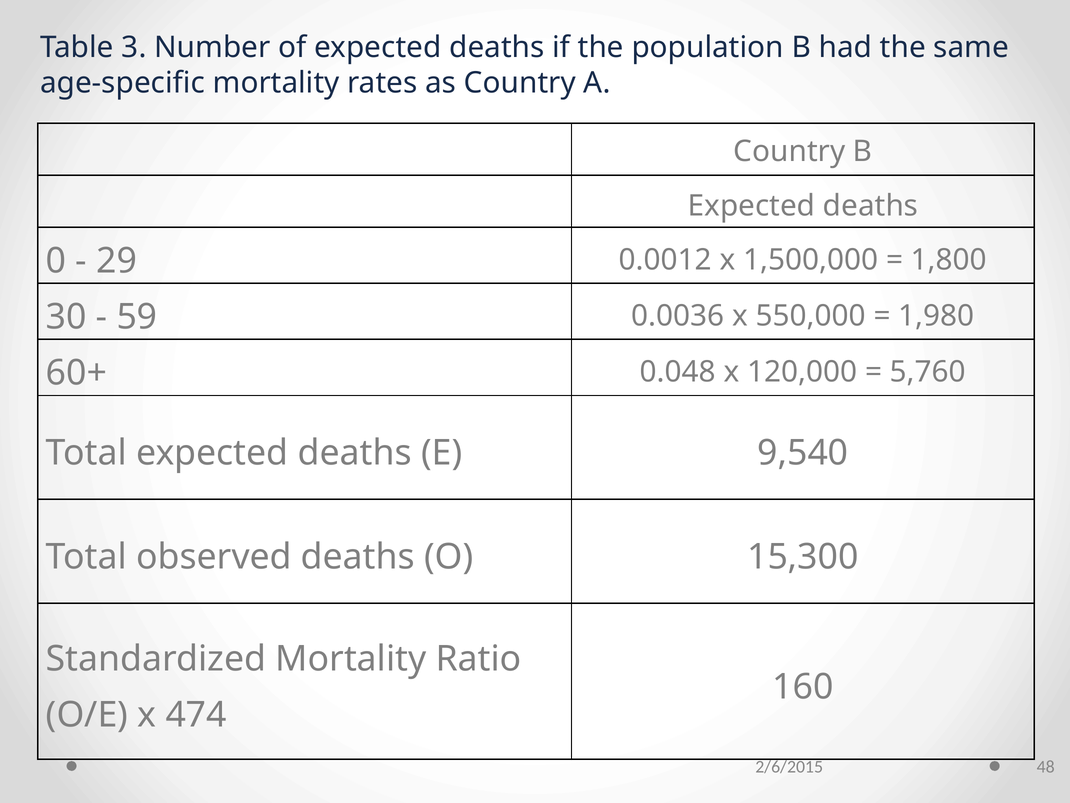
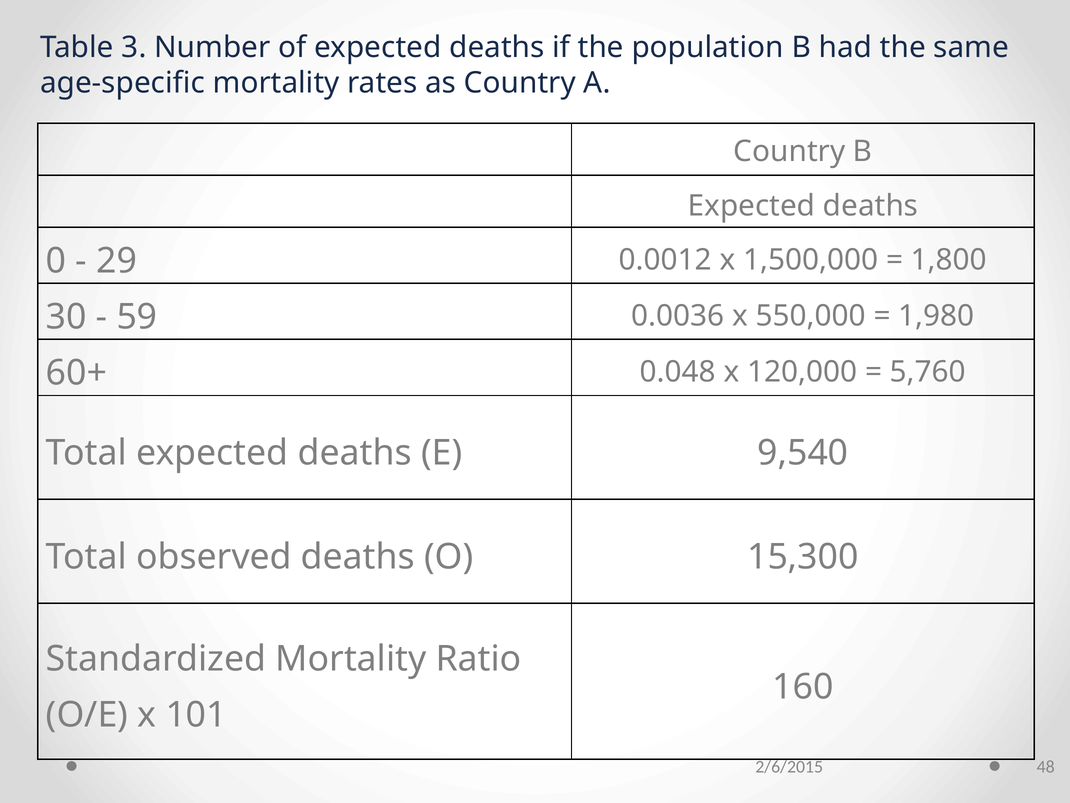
474: 474 -> 101 (196, 715)
